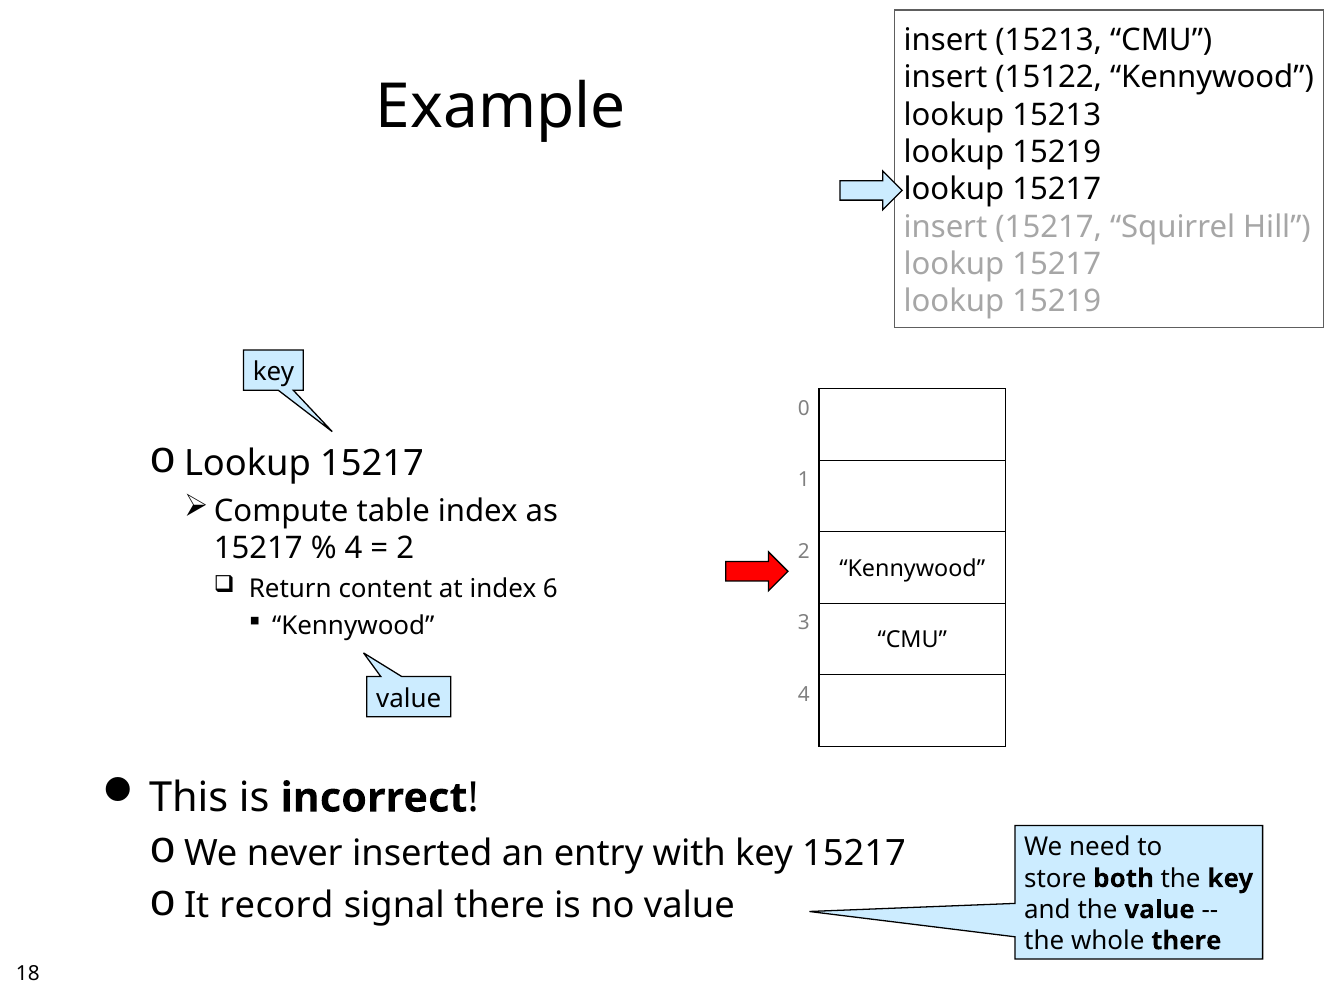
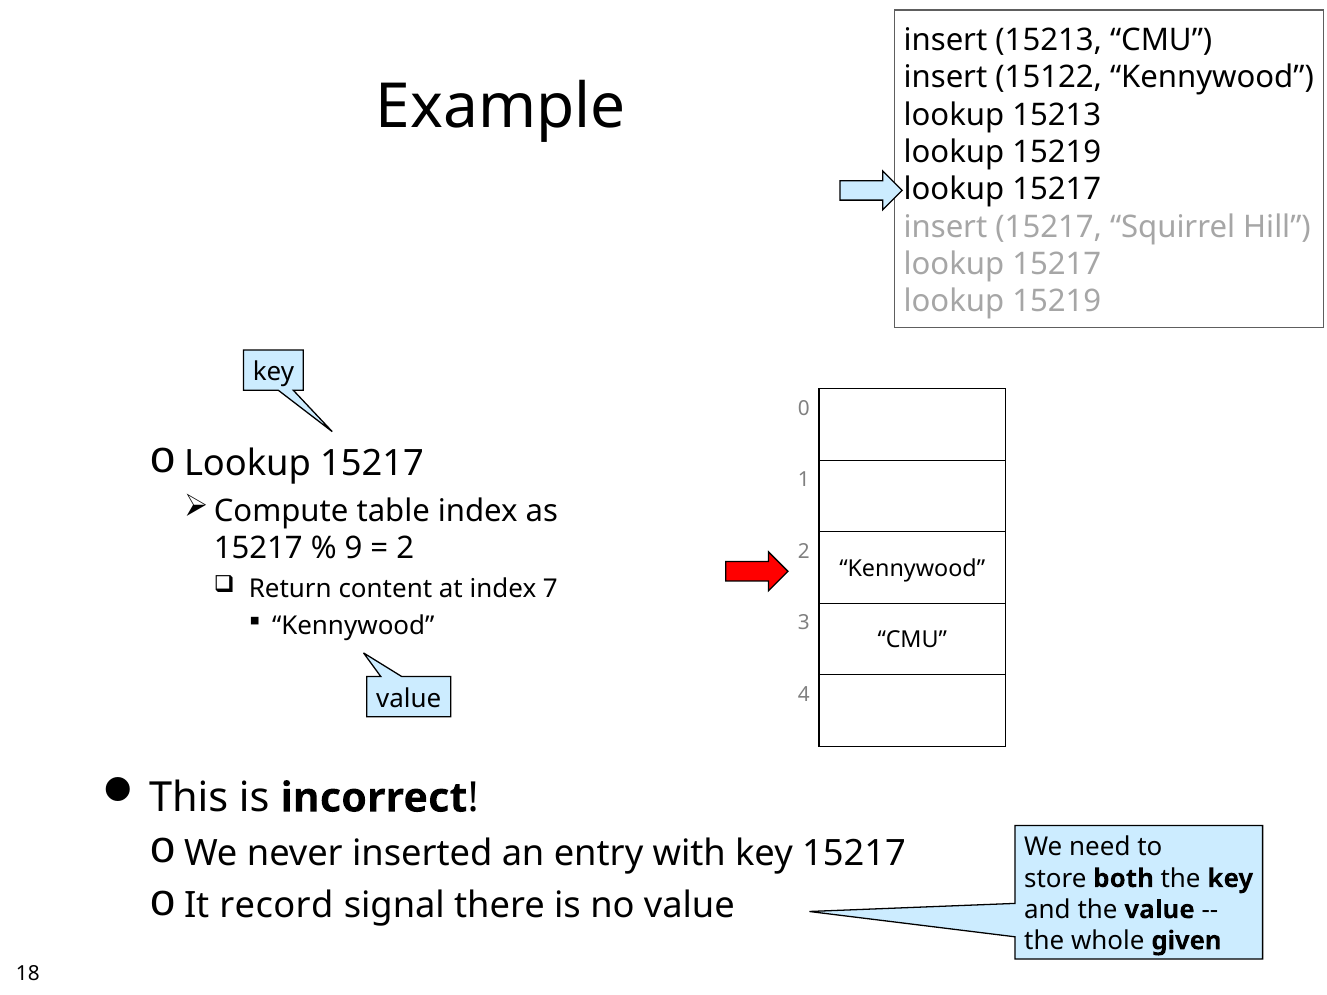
4: 4 -> 9 (354, 549)
6: 6 -> 7 (550, 589)
whole there: there -> given (1186, 941)
